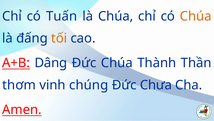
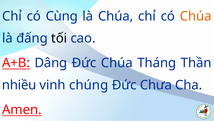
Tuấn: Tuấn -> Cùng (62, 16)
tối colour: orange -> black (59, 38)
Thành: Thành -> Tháng (157, 63)
thơm: thơm -> nhiều (19, 85)
